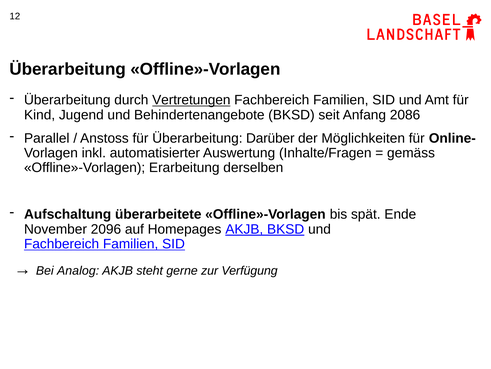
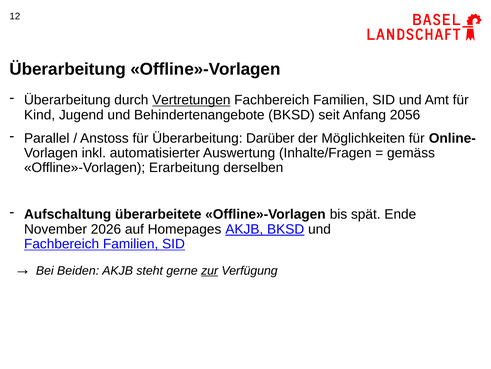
2086: 2086 -> 2056 (405, 115)
2096: 2096 -> 2026 (106, 229)
Analog: Analog -> Beiden (78, 270)
zur underline: none -> present (210, 270)
